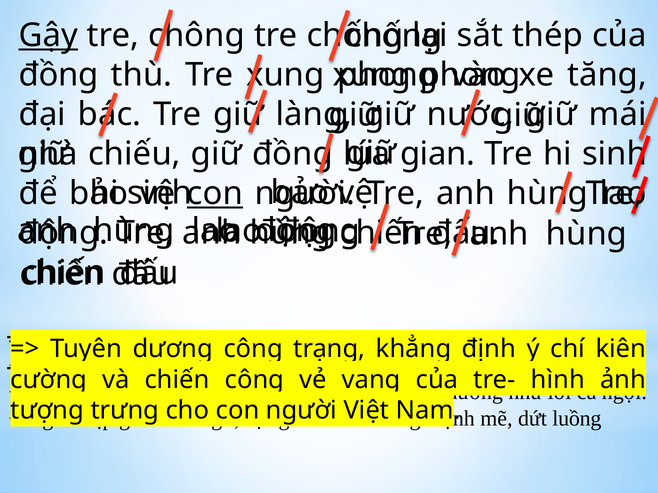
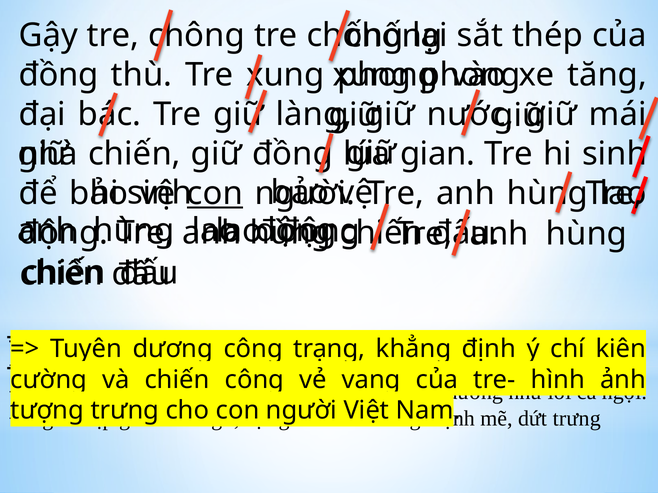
Gậy underline: present -> none (48, 36)
chiếu: chiếu -> chiến (134, 154)
dứt luồng: luồng -> trưng (577, 419)
